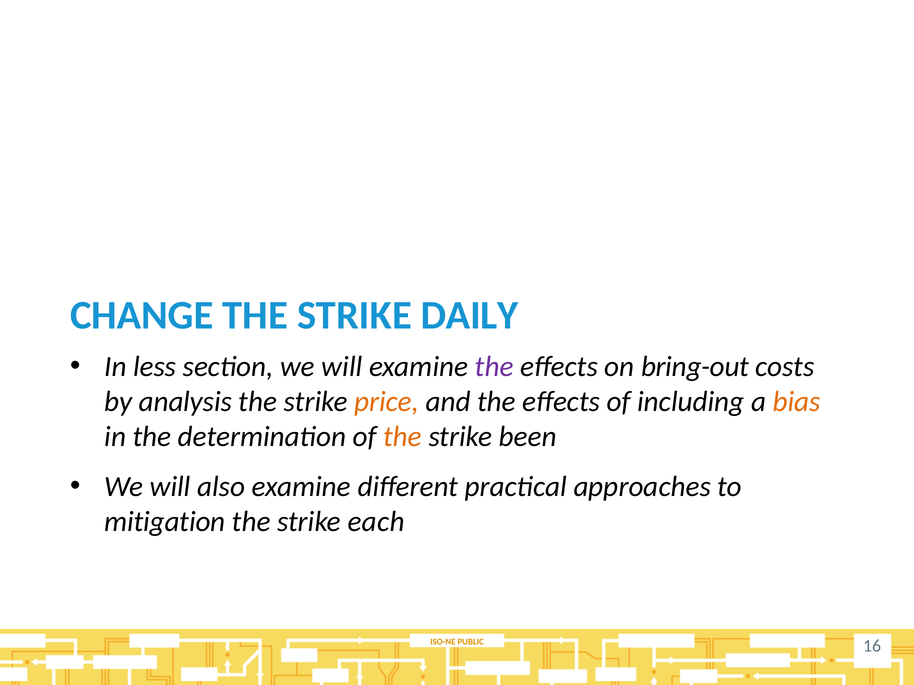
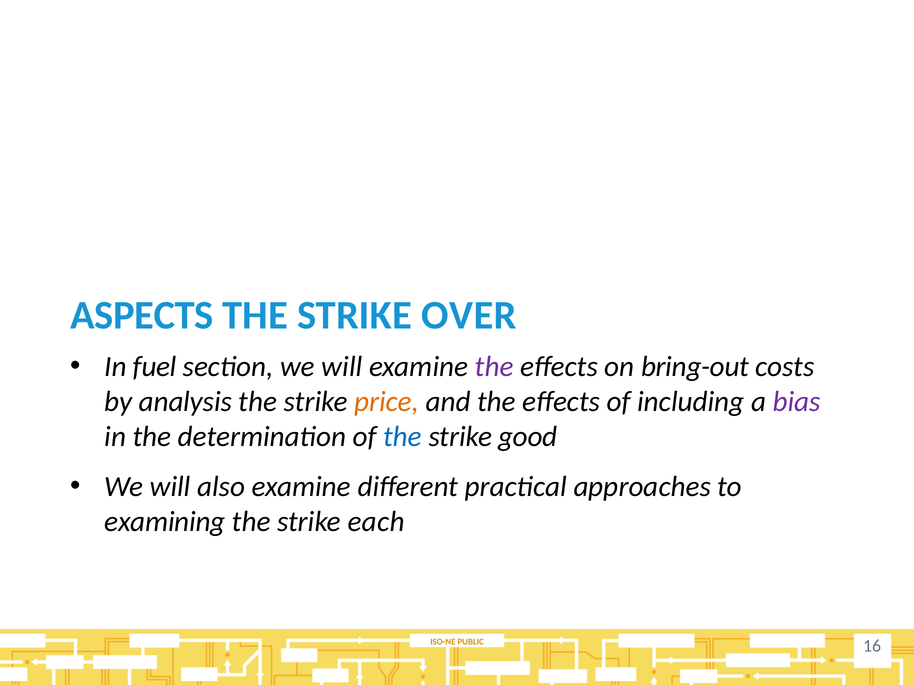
CHANGE: CHANGE -> ASPECTS (142, 316)
DAILY: DAILY -> OVER (469, 316)
less: less -> fuel (155, 367)
bias colour: orange -> purple (797, 402)
the colour: orange -> blue (402, 437)
been: been -> good (528, 437)
mitigation: mitigation -> examining (165, 522)
